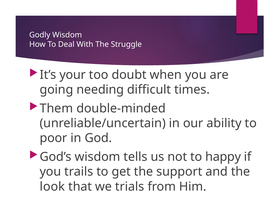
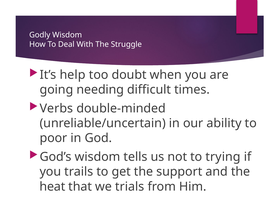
your: your -> help (73, 75)
Them: Them -> Verbs (56, 108)
happy: happy -> trying (223, 157)
look: look -> heat (52, 187)
